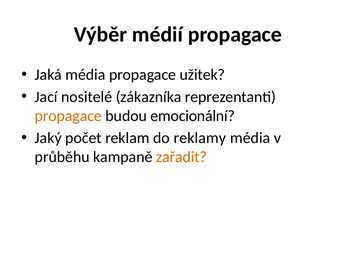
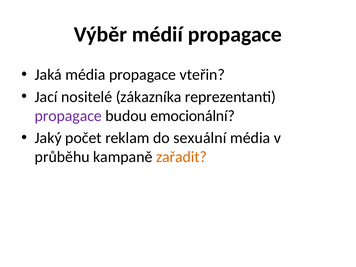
užitek: užitek -> vteřin (202, 75)
propagace colour: orange -> purple (68, 116)
reklamy: reklamy -> sexuální (200, 138)
